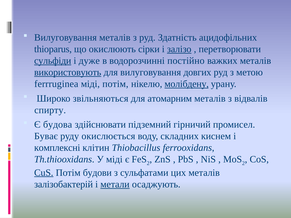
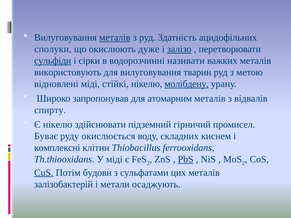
металів underline: none -> present (115, 38)
thioparus: thioparus -> сполуки (53, 49)
сірки: сірки -> дуже (149, 49)
дуже: дуже -> сірки (89, 61)
постійно: постійно -> називати (186, 61)
використовують underline: present -> none (68, 72)
довгих: довгих -> тварин (197, 72)
ferrruginea: ferrruginea -> відновлені (56, 84)
міді потім: потім -> стійкі (115, 84)
звільняються: звільняються -> запропонував (101, 99)
Є будова: будова -> нікелю (58, 125)
PbS underline: none -> present (186, 160)
метали underline: present -> none (115, 184)
